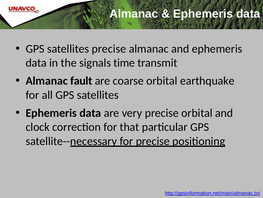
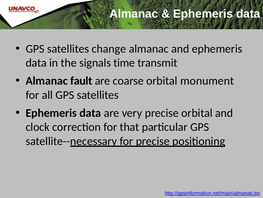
satellites precise: precise -> change (109, 49)
earthquake: earthquake -> monument (207, 81)
